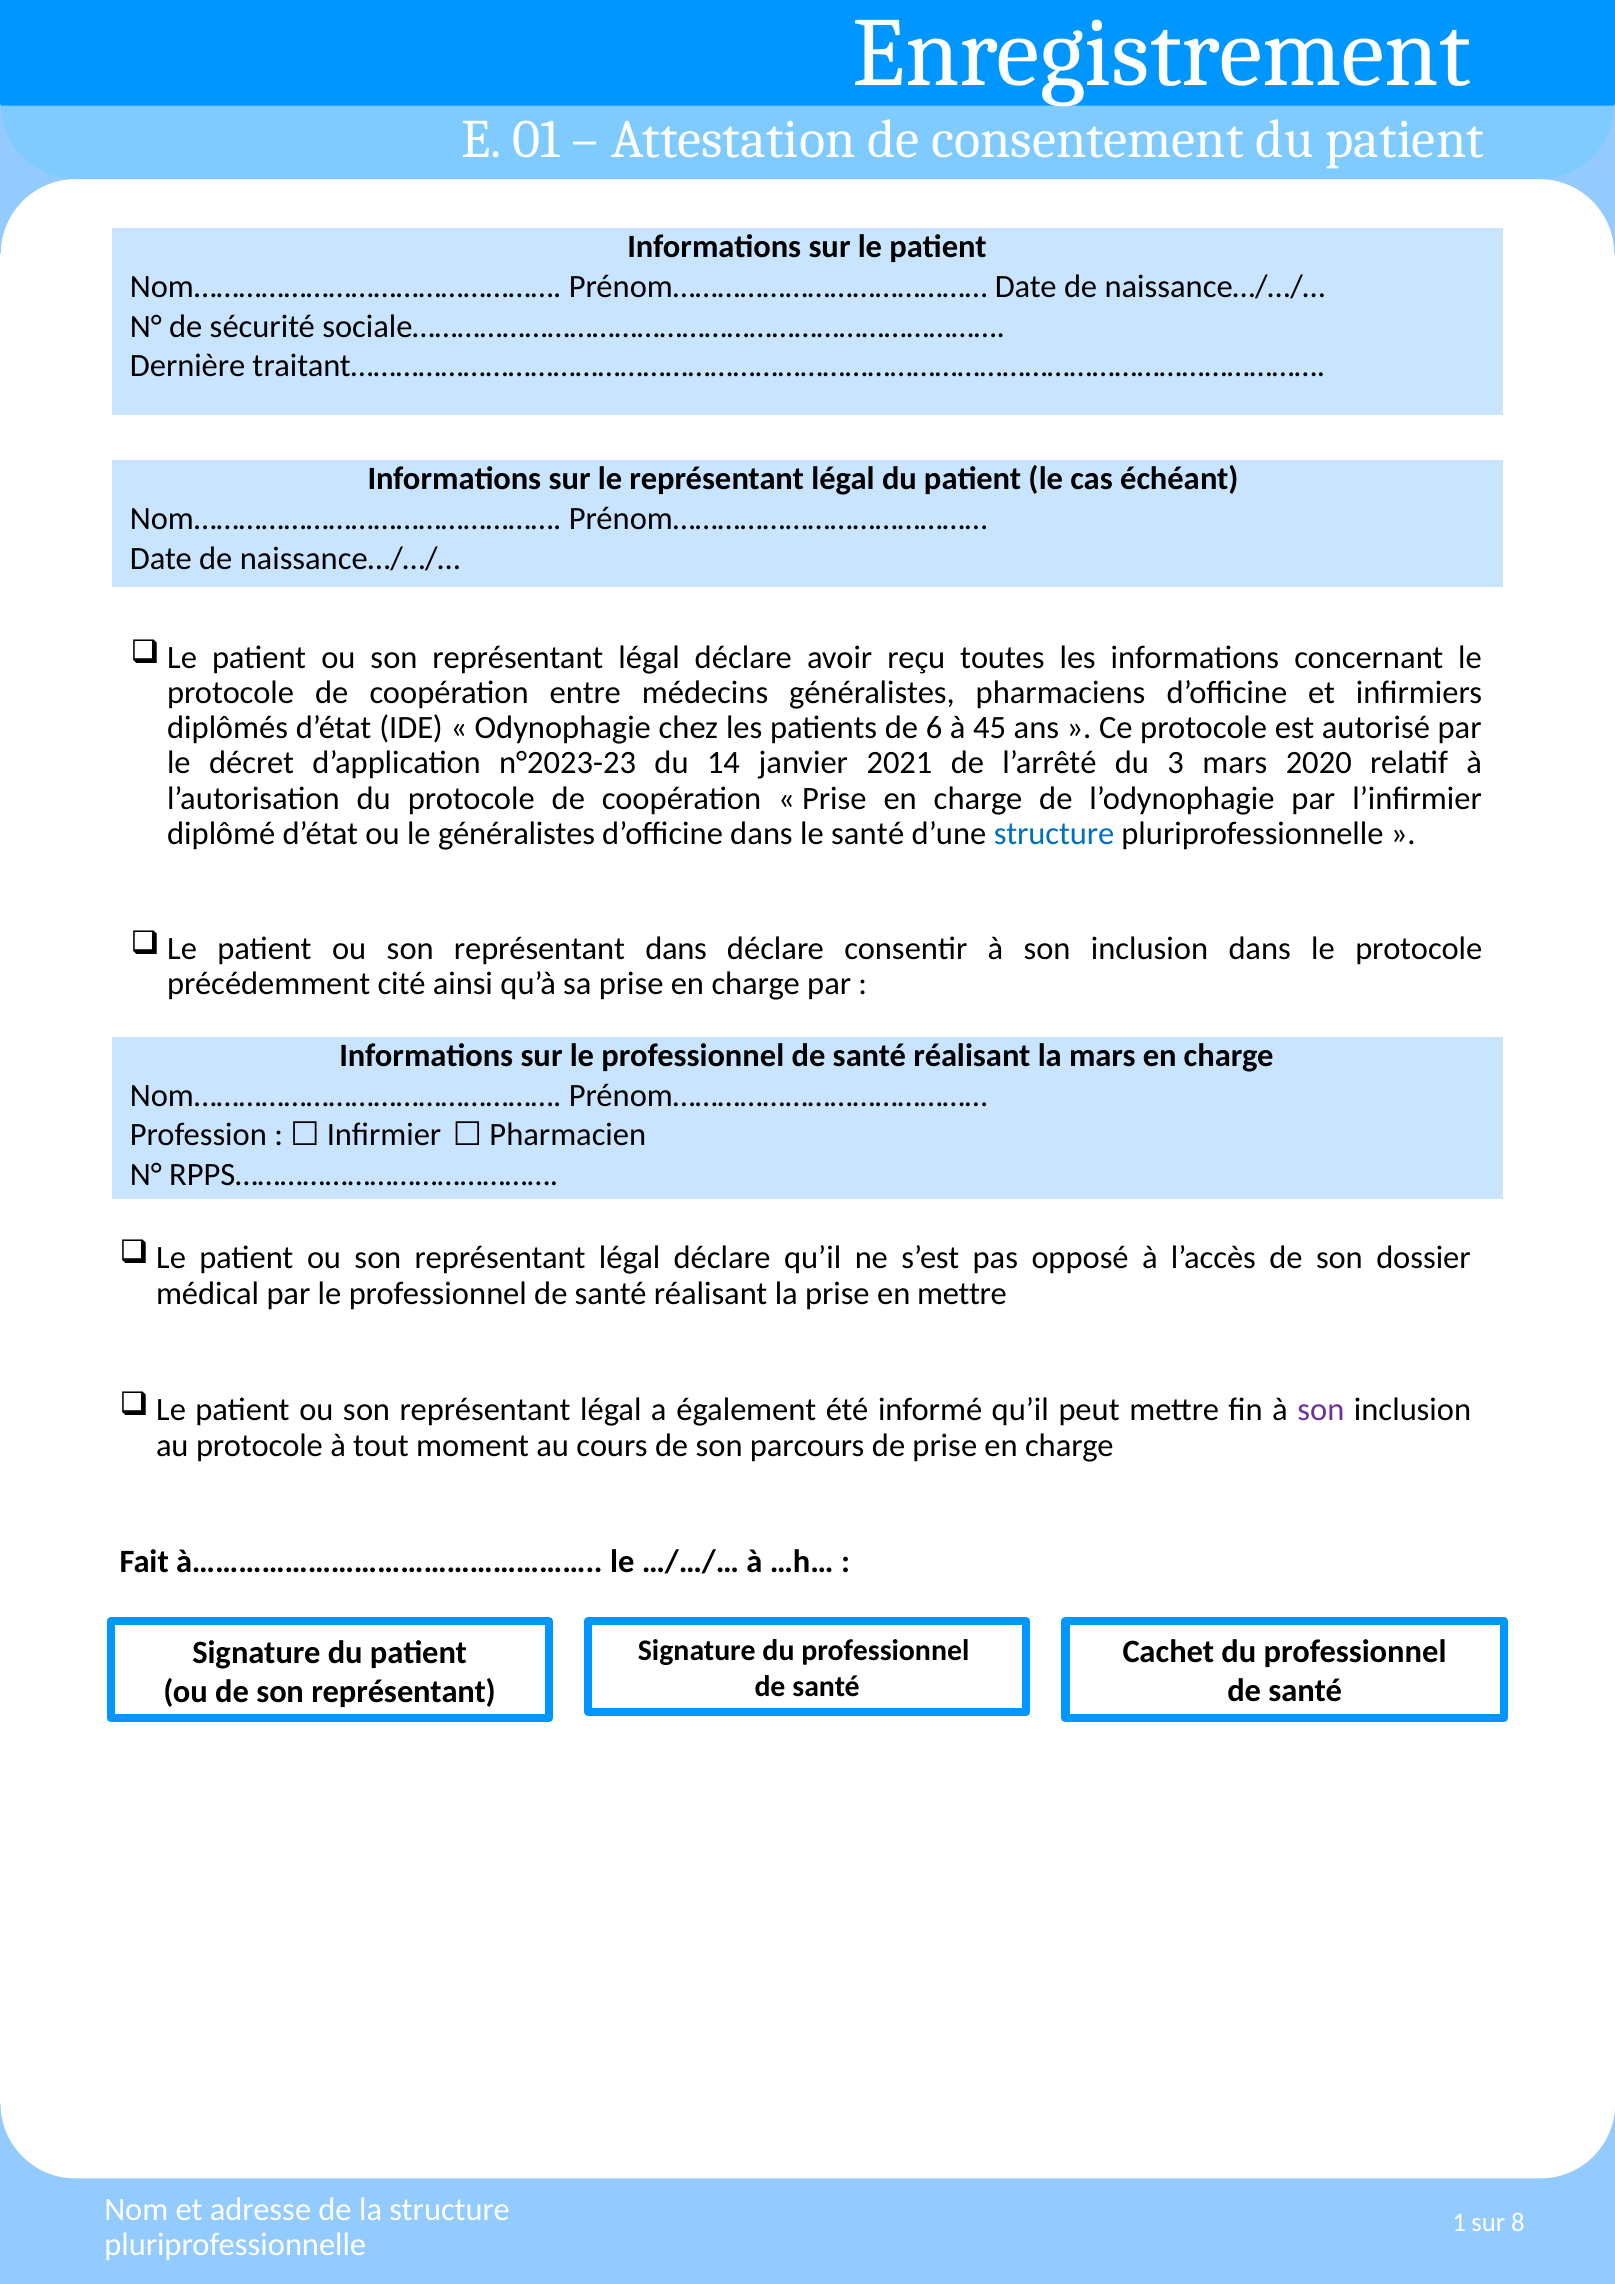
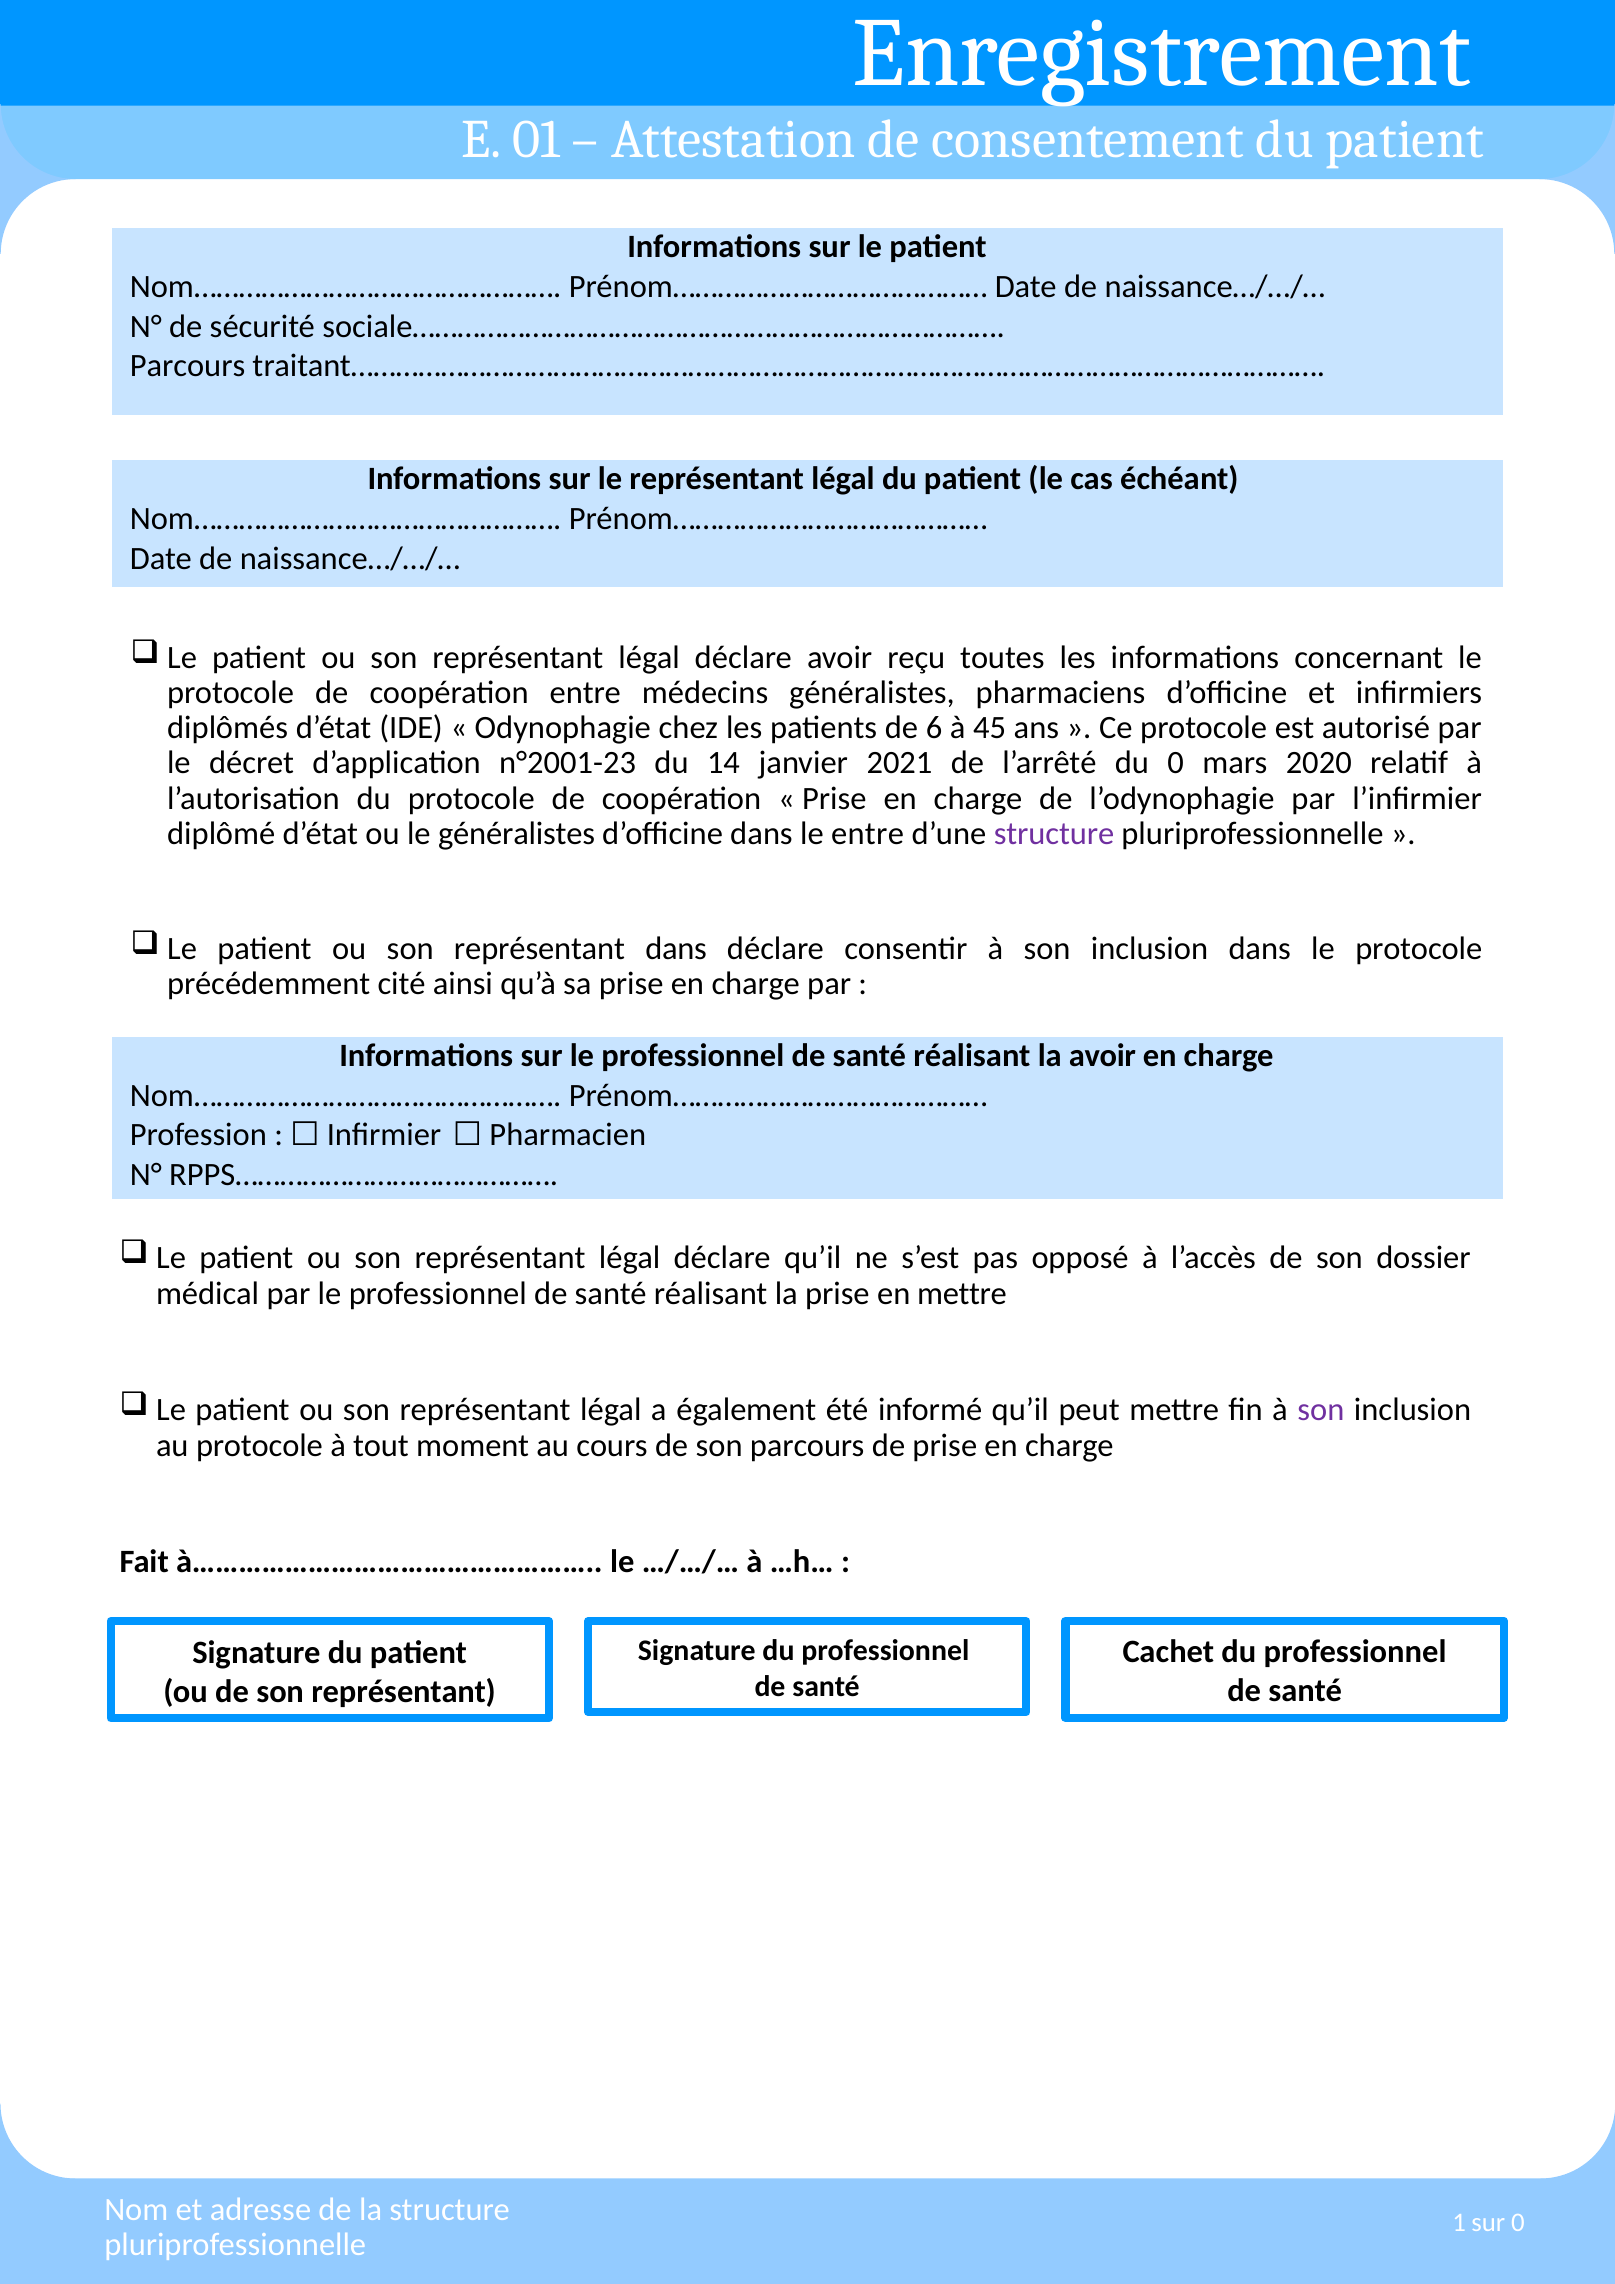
Dernière: Dernière -> Parcours (188, 366)
n°2023-23: n°2023-23 -> n°2001-23 (568, 763)
du 3: 3 -> 0 (1176, 763)
le santé: santé -> entre (868, 834)
structure colour: blue -> purple (1054, 834)
la mars: mars -> avoir (1102, 1056)
sur 8: 8 -> 0 (1518, 2222)
